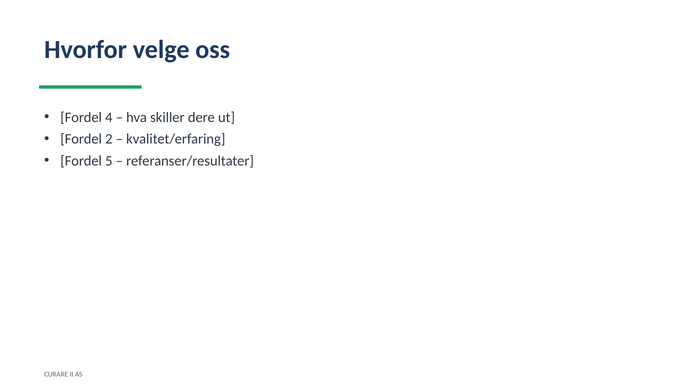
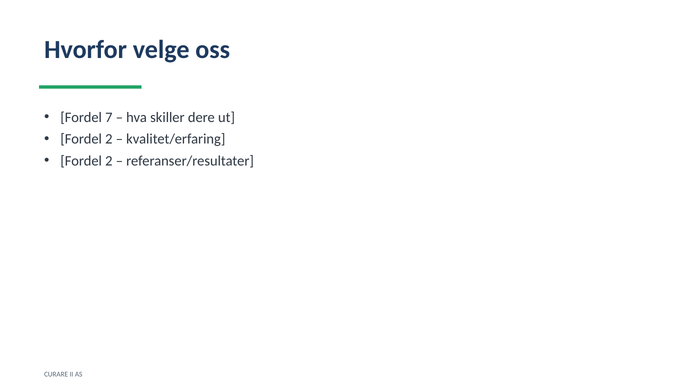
4: 4 -> 7 (109, 118)
5: 5 -> 2 (109, 161)
